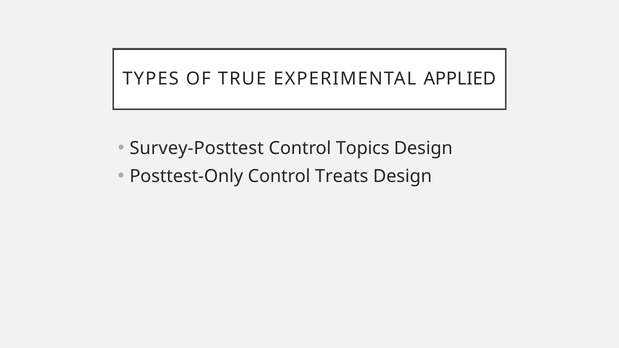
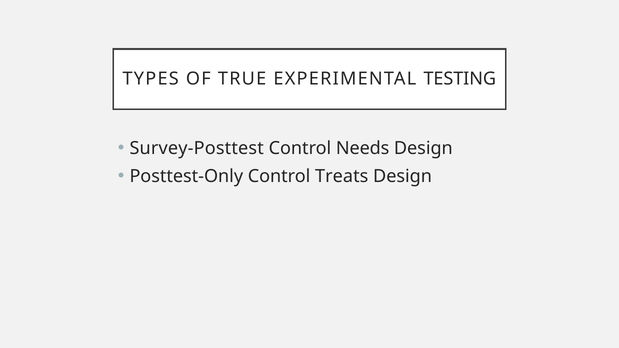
APPLIED: APPLIED -> TESTING (460, 79)
Topics: Topics -> Needs (363, 148)
